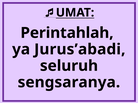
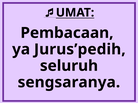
Perintahlah: Perintahlah -> Pembacaan (67, 33)
Jurus’abadi: Jurus’abadi -> Jurus’pedih (80, 50)
